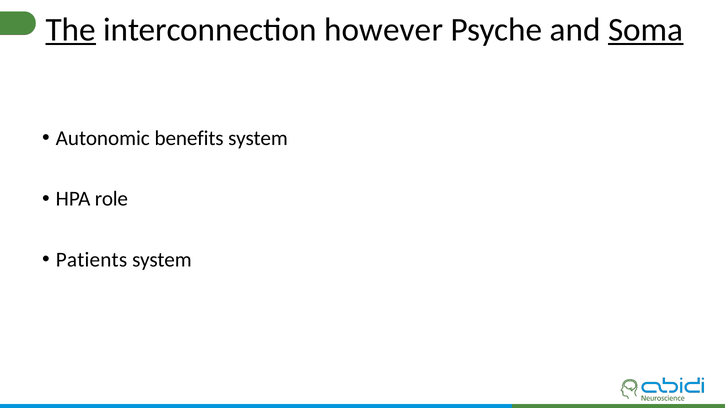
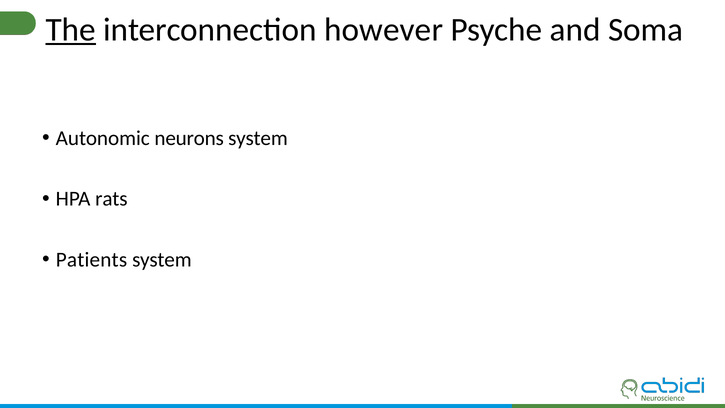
Soma underline: present -> none (646, 30)
benefits: benefits -> neurons (189, 138)
role: role -> rats (111, 199)
